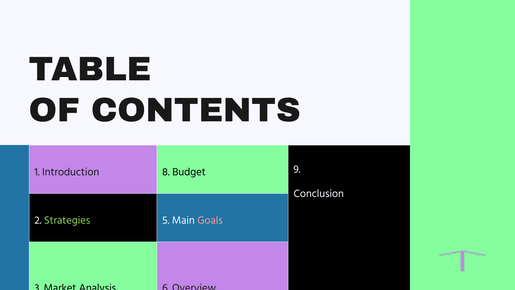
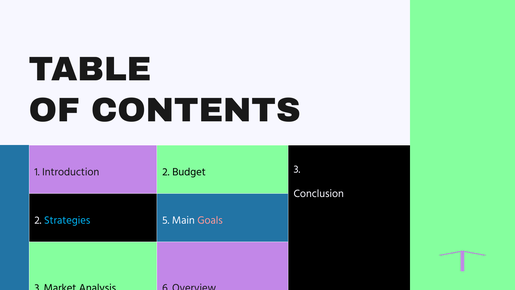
Introduction 8: 8 -> 2 (166, 172)
Budget 9: 9 -> 3 (297, 169)
Strategies colour: light green -> light blue (67, 220)
